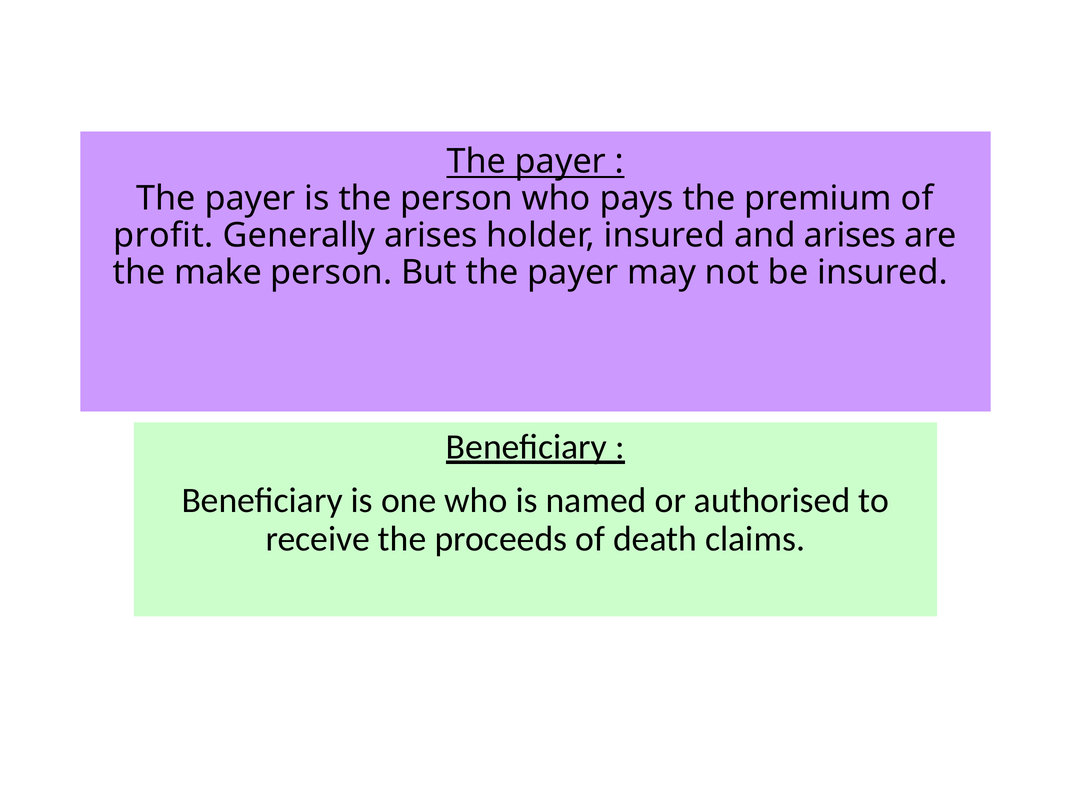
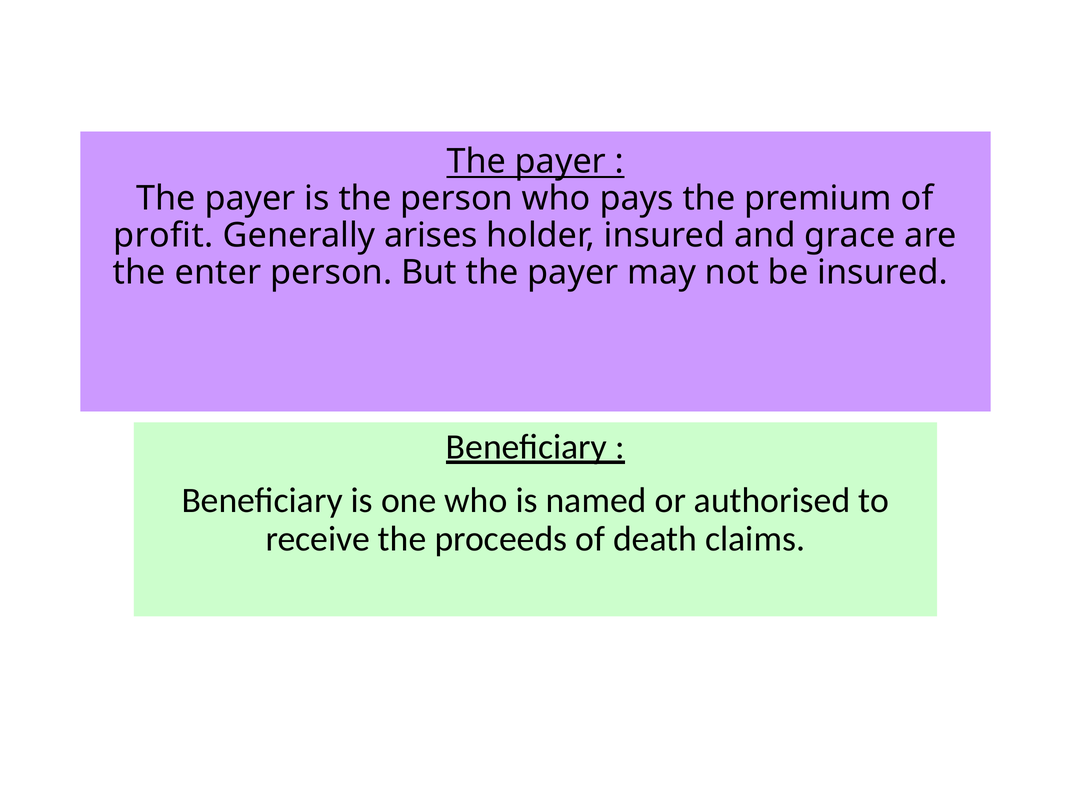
and arises: arises -> grace (850, 235)
make: make -> enter (218, 272)
